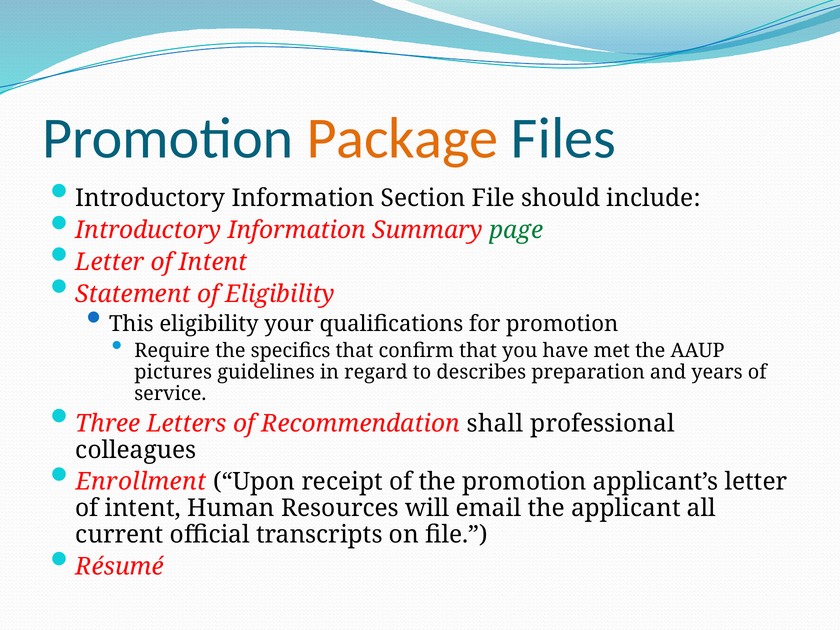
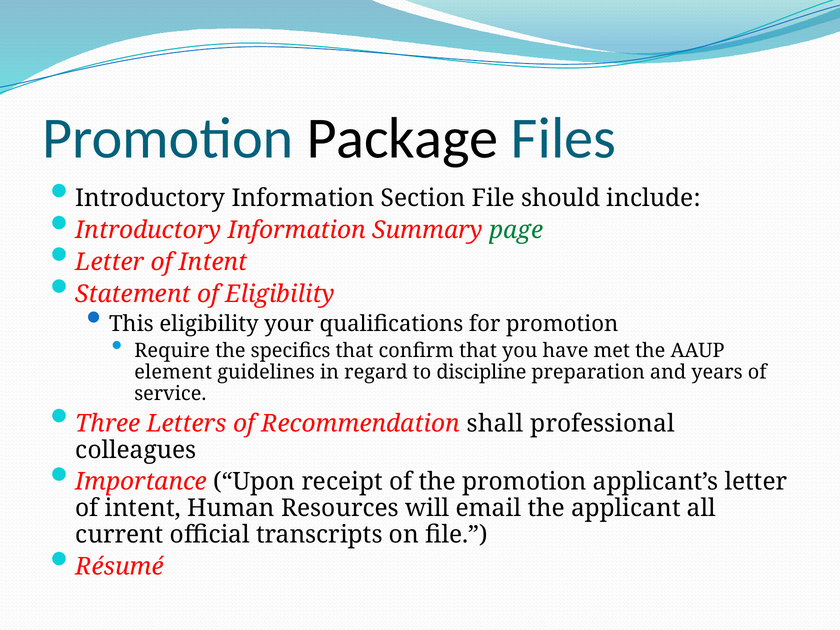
Package colour: orange -> black (402, 139)
pictures: pictures -> element (173, 372)
describes: describes -> discipline (481, 372)
Enrollment: Enrollment -> Importance (141, 482)
